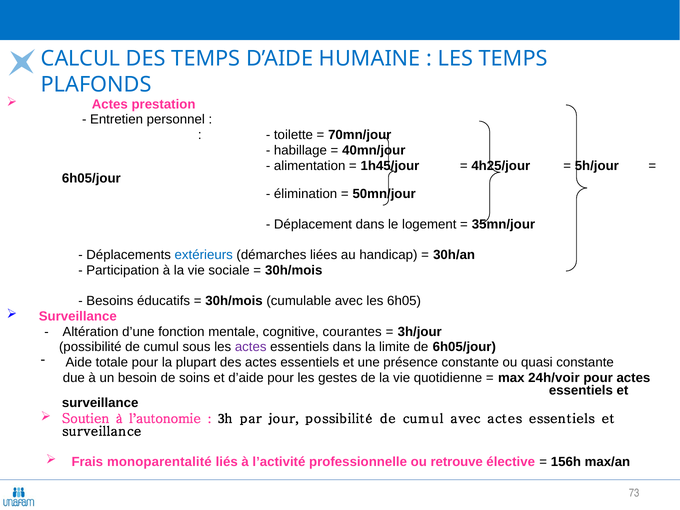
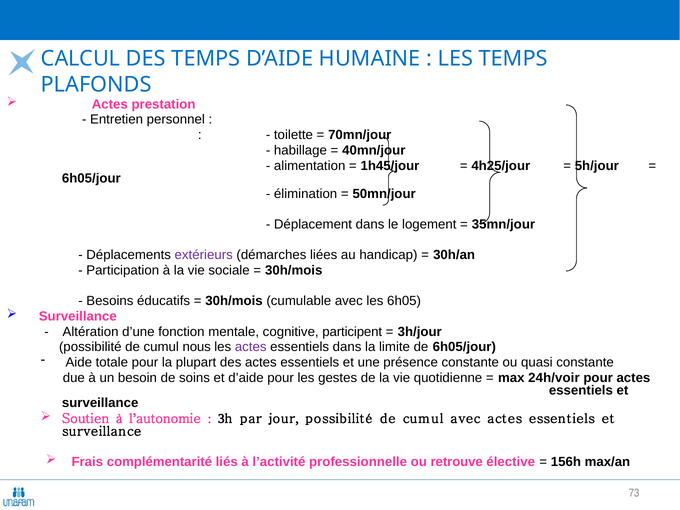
extérieurs colour: blue -> purple (204, 255)
courantes: courantes -> participent (352, 332)
sous: sous -> nous (197, 347)
monoparentalité: monoparentalité -> complémentarité (159, 462)
